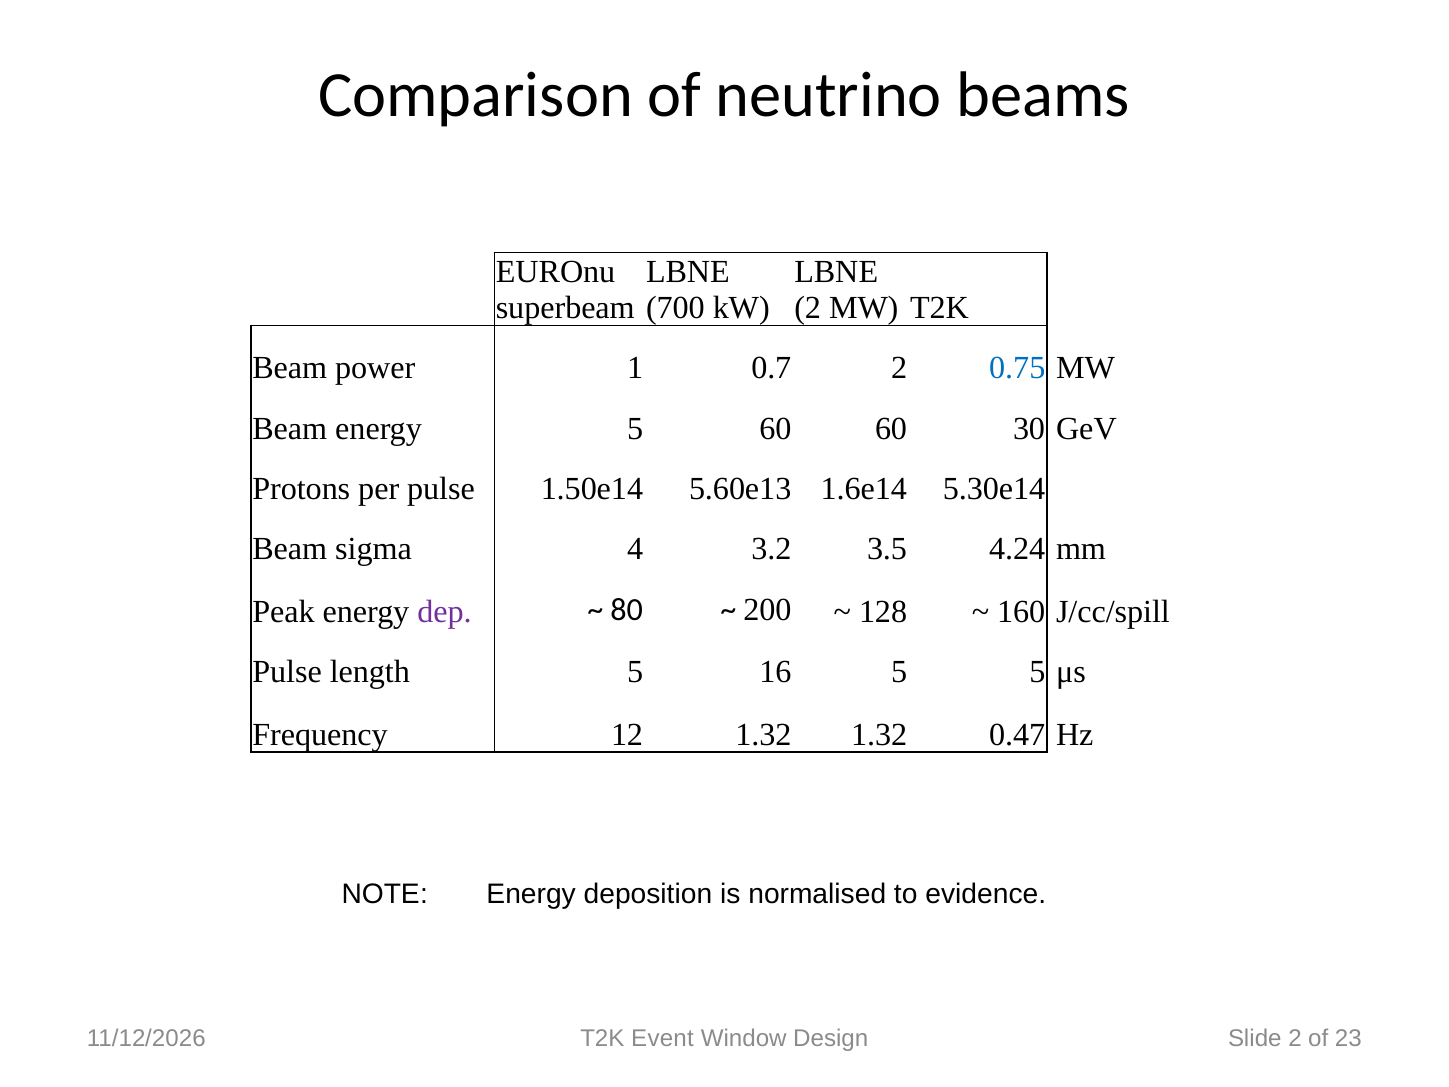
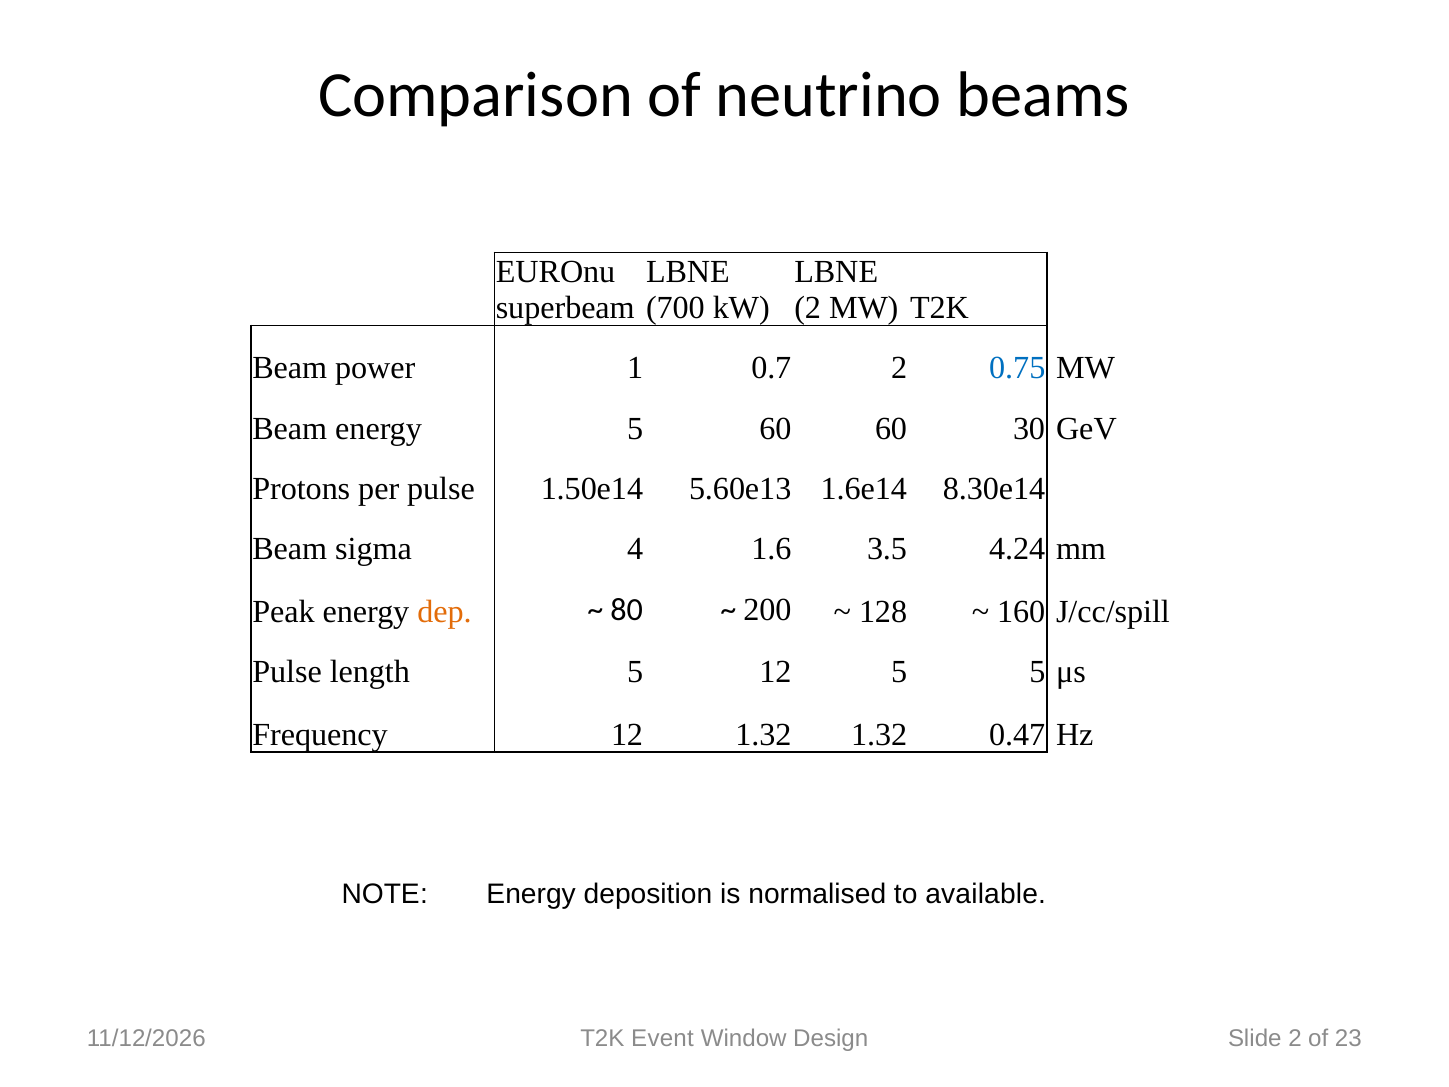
5.30e14: 5.30e14 -> 8.30e14 (994, 489)
3.2: 3.2 -> 1.6 (771, 549)
dep colour: purple -> orange (445, 612)
5 16: 16 -> 12 (775, 672)
evidence: evidence -> available (986, 894)
